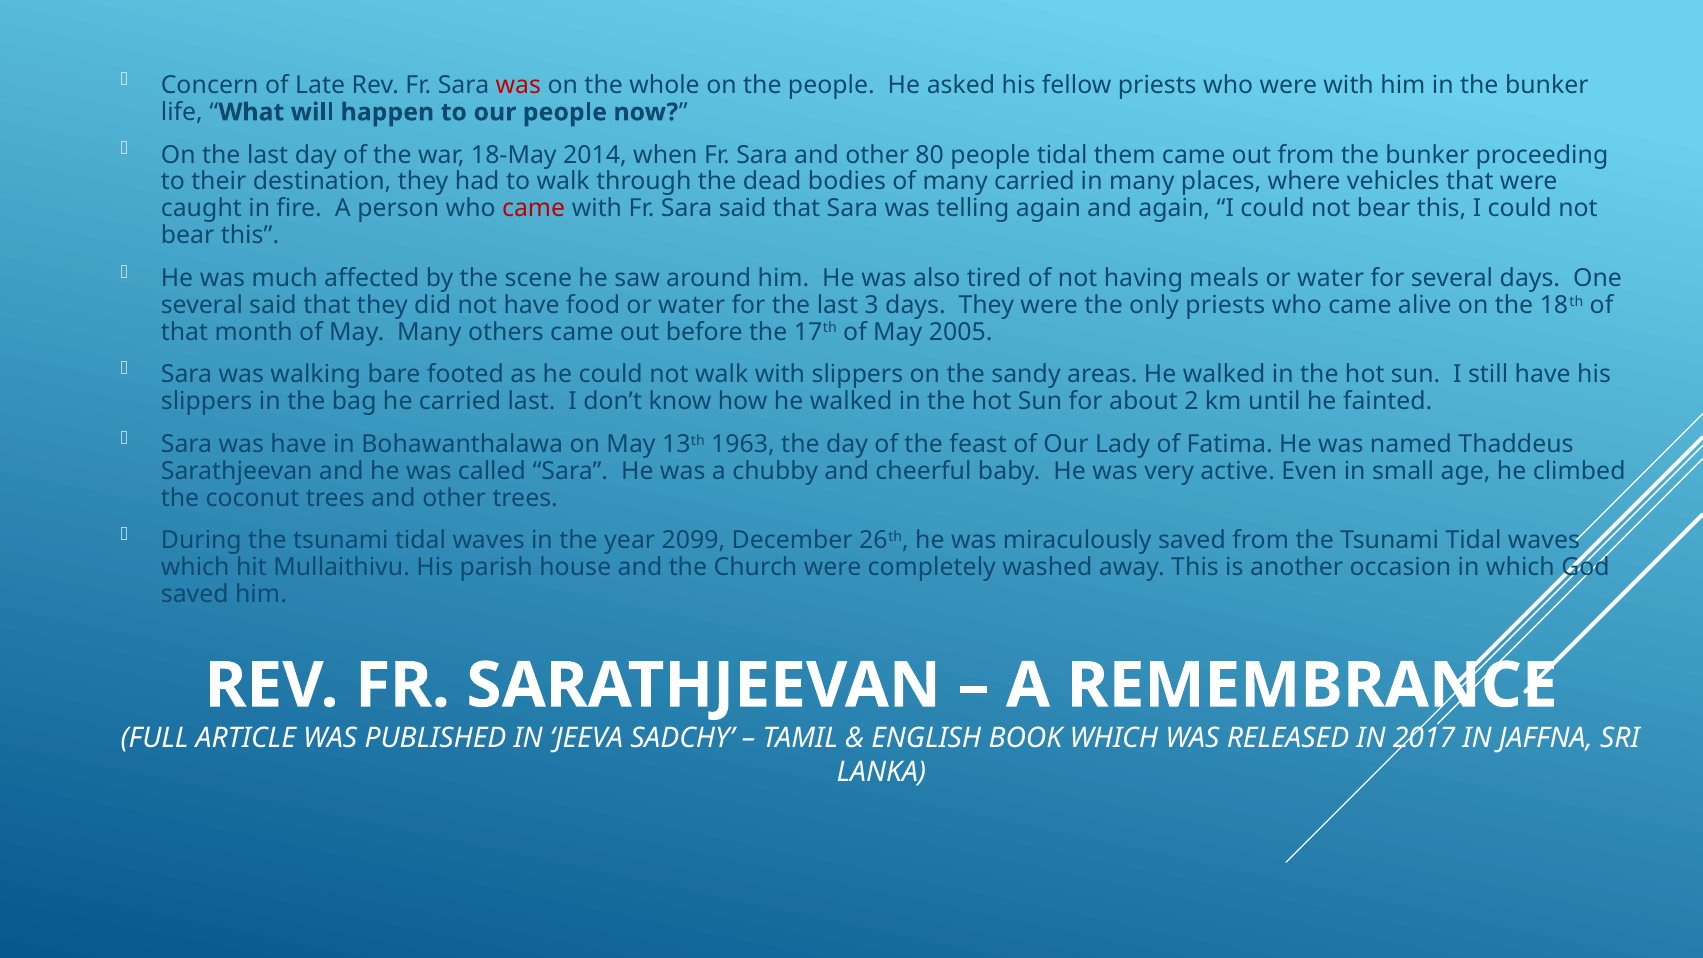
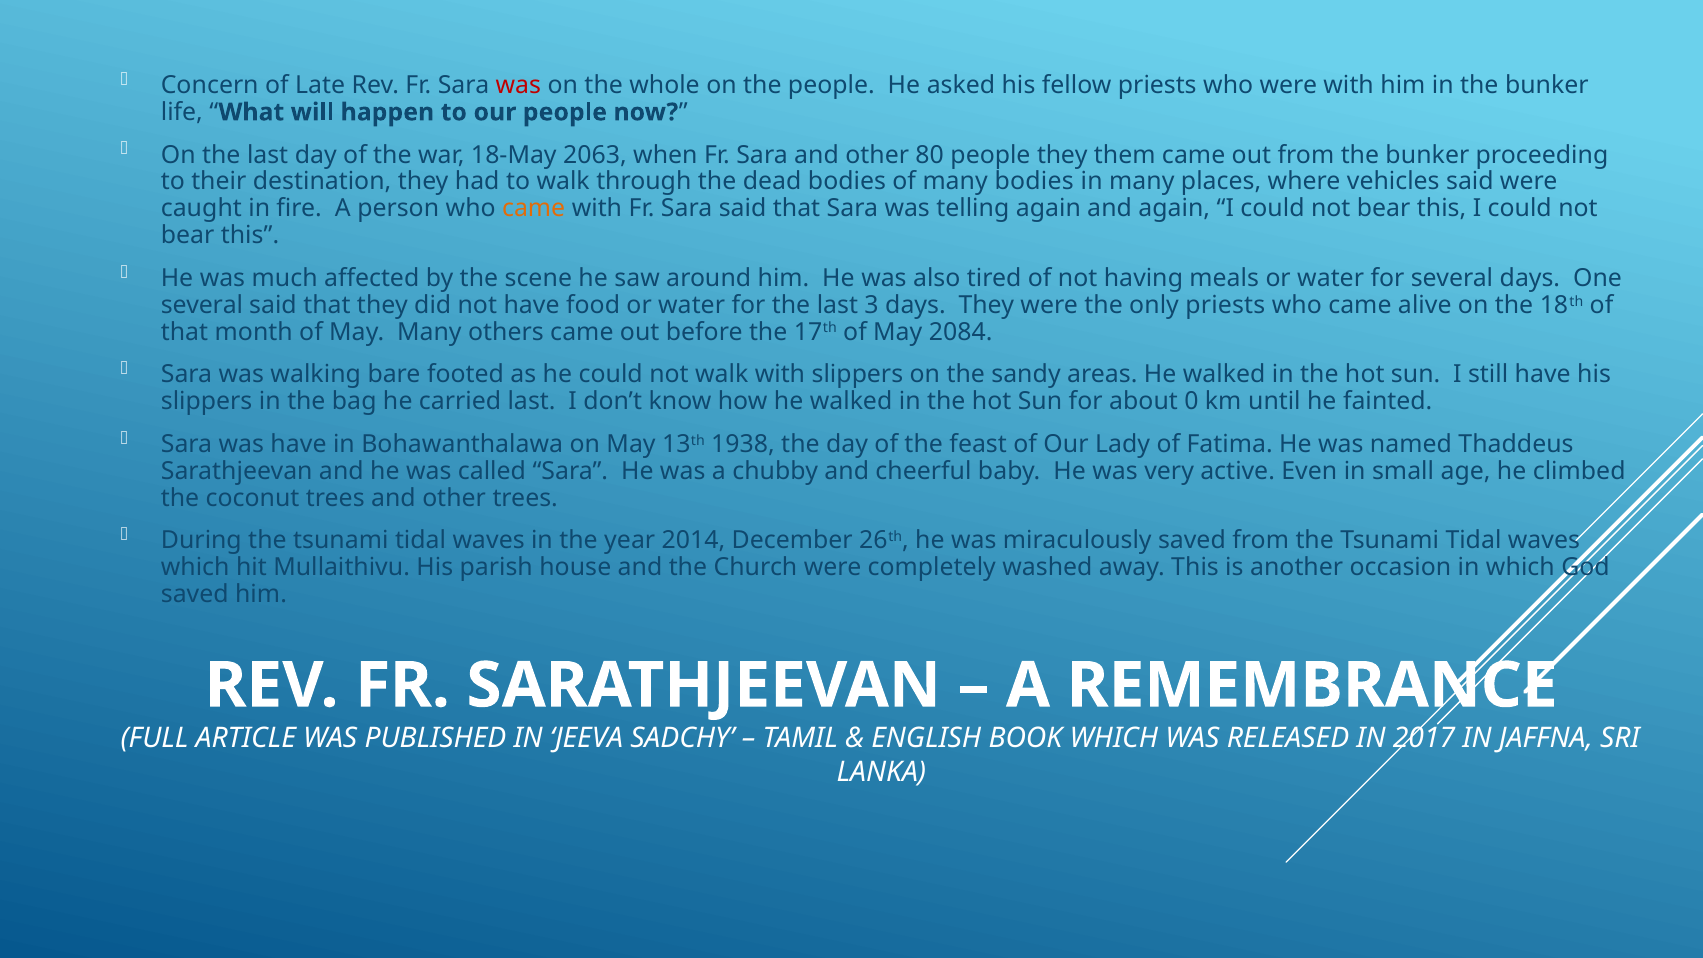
2014: 2014 -> 2063 (595, 155)
people tidal: tidal -> they (1062, 155)
many carried: carried -> bodies (1034, 182)
vehicles that: that -> said (1470, 182)
came colour: red -> orange (534, 209)
2005: 2005 -> 2084 (961, 332)
2: 2 -> 0 (1191, 402)
1963: 1963 -> 1938 (743, 444)
2099: 2099 -> 2014 (693, 541)
